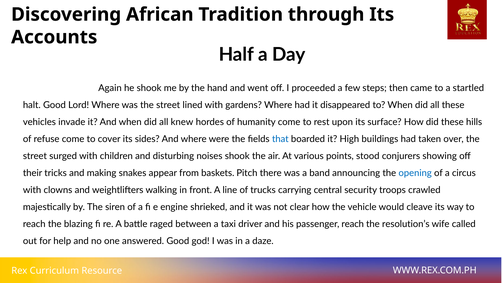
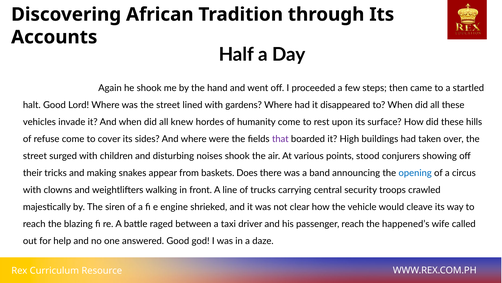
that colour: blue -> purple (280, 139)
Pitch: Pitch -> Does (247, 173)
resolution’s: resolution’s -> happened’s (406, 223)
